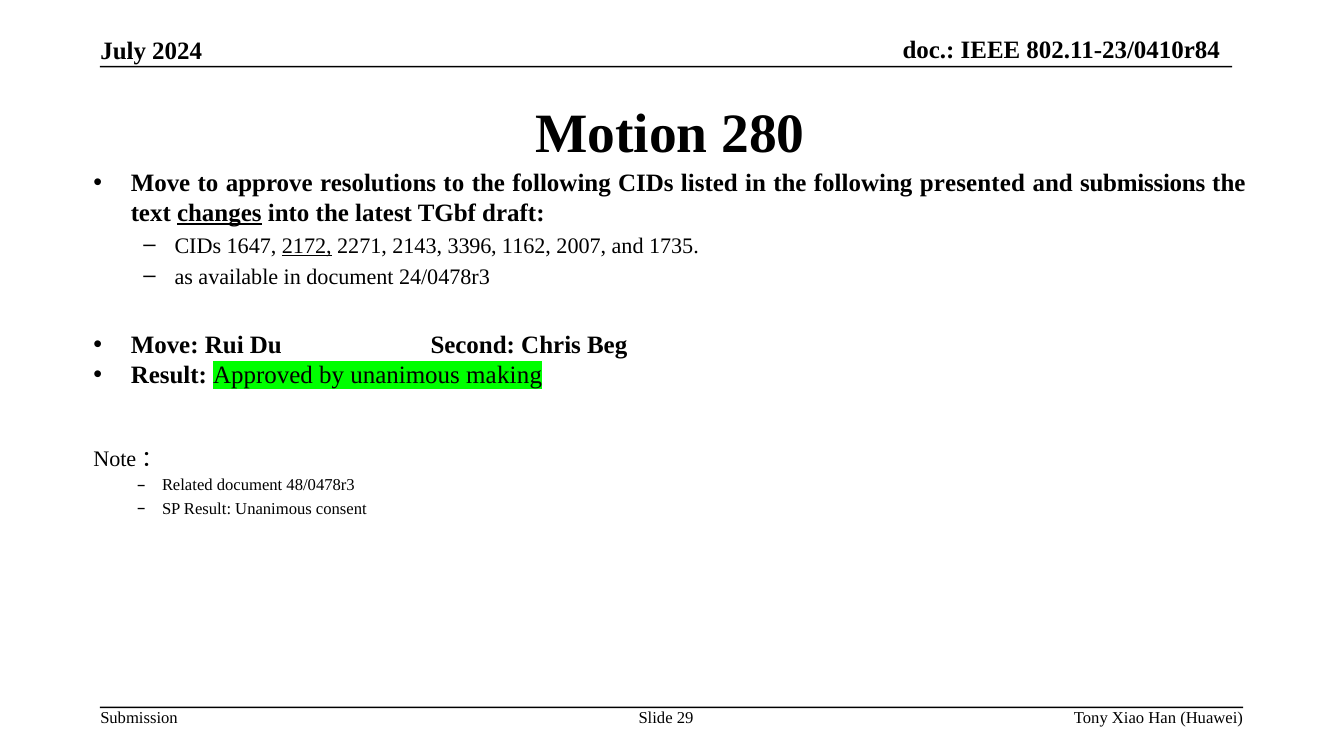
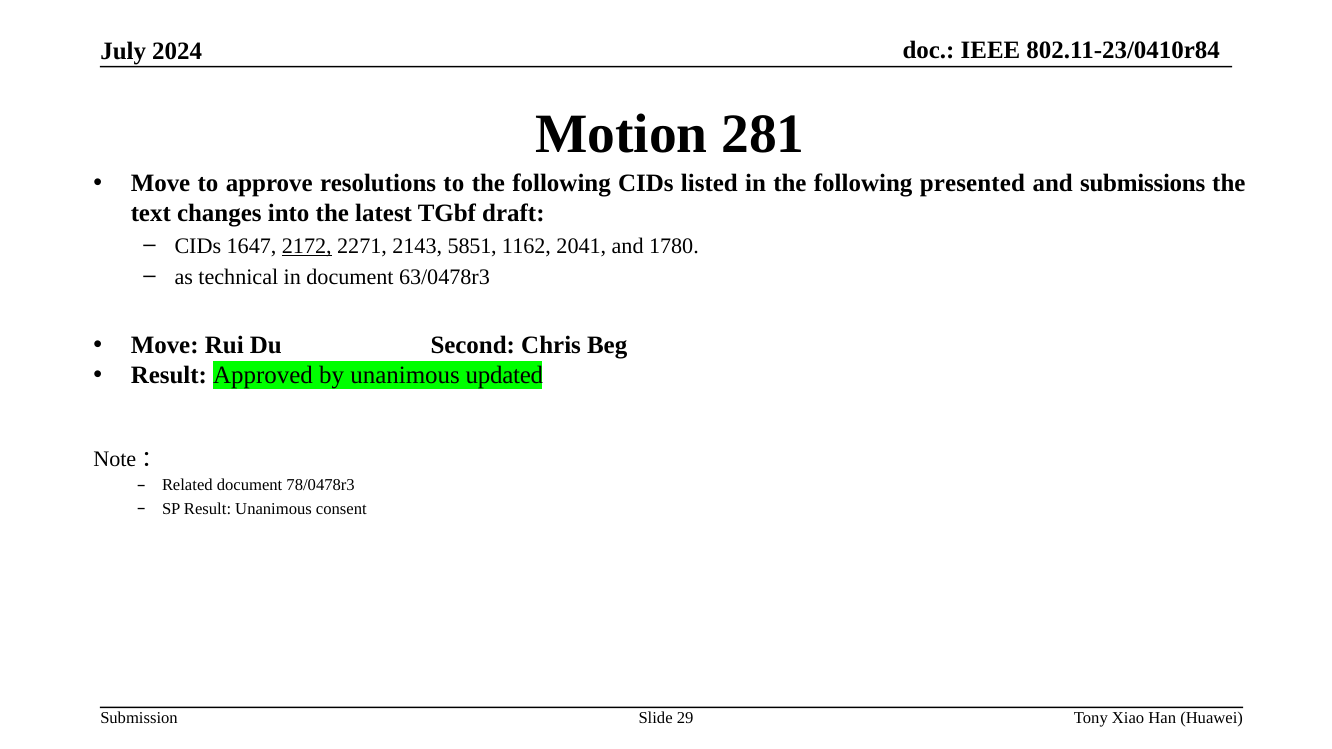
280: 280 -> 281 (763, 134)
changes underline: present -> none (219, 213)
3396: 3396 -> 5851 (472, 246)
2007: 2007 -> 2041 (581, 246)
1735: 1735 -> 1780 (674, 246)
available: available -> technical (238, 277)
24/0478r3: 24/0478r3 -> 63/0478r3 (444, 277)
making: making -> updated (504, 375)
48/0478r3: 48/0478r3 -> 78/0478r3 (321, 486)
